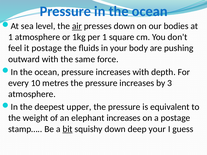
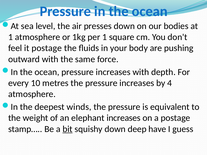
air underline: present -> none (77, 26)
3: 3 -> 4 (170, 83)
upper: upper -> winds (79, 107)
deep your: your -> have (157, 129)
